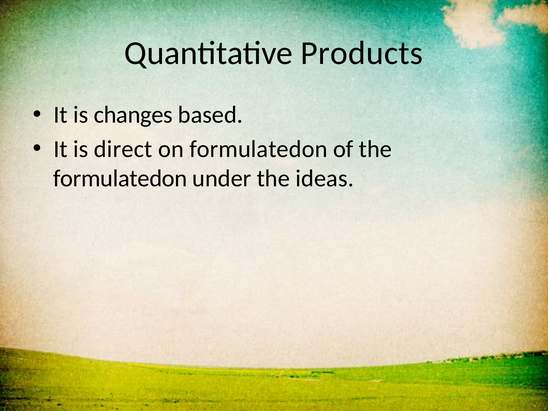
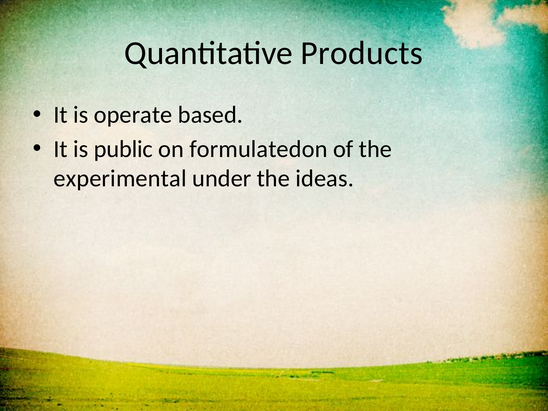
changes: changes -> operate (133, 115)
direct: direct -> public (123, 149)
formulatedon: formulatedon -> experimental (120, 178)
